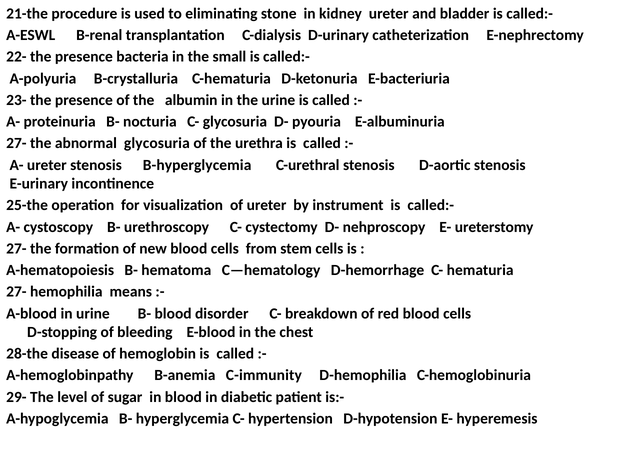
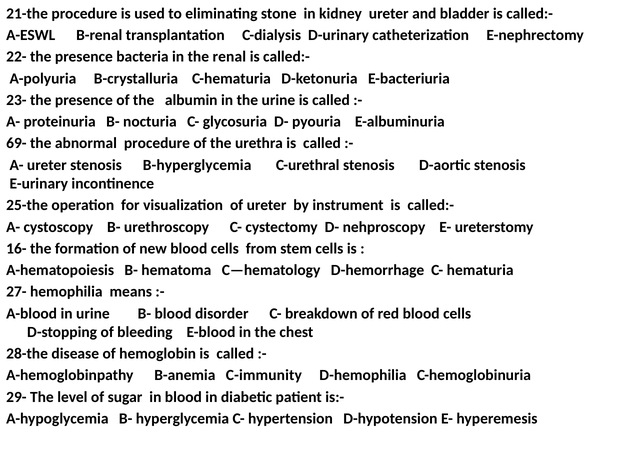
small: small -> renal (229, 57)
27-: 27- -> 69- (16, 143)
abnormal glycosuria: glycosuria -> procedure (157, 143)
27-: 27- -> 16- (16, 249)
